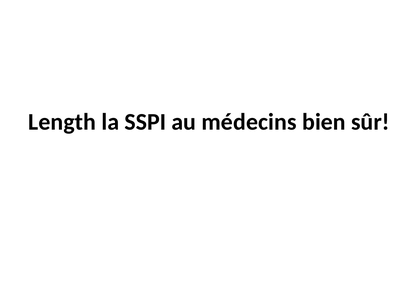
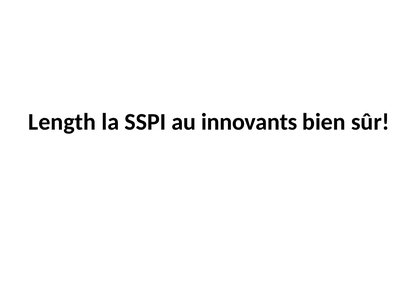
médecins: médecins -> innovants (249, 122)
